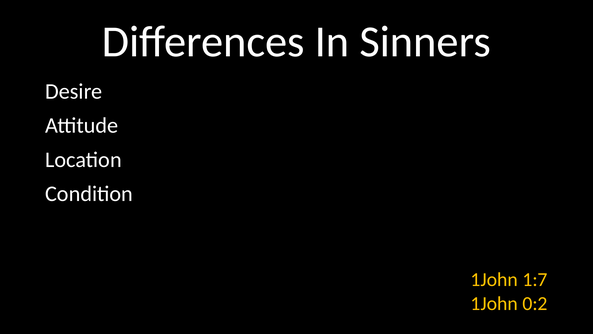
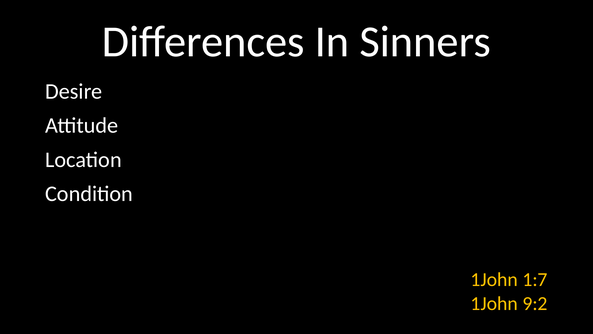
0:2: 0:2 -> 9:2 (535, 303)
